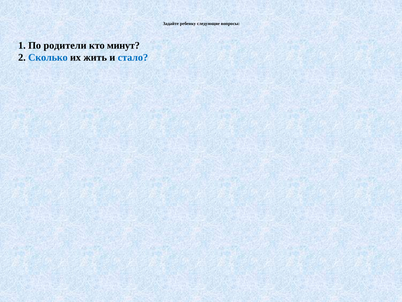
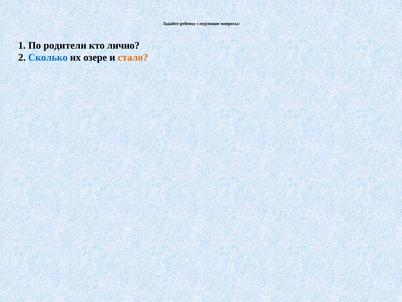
минут: минут -> лично (123, 45)
жить: жить -> озере (95, 58)
стало colour: blue -> orange (133, 58)
